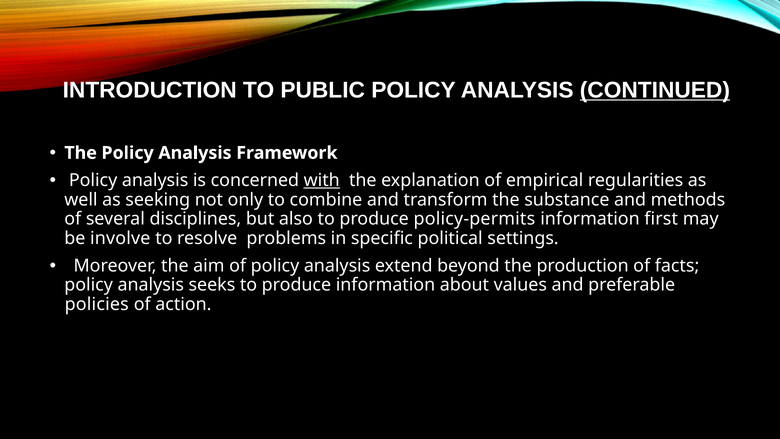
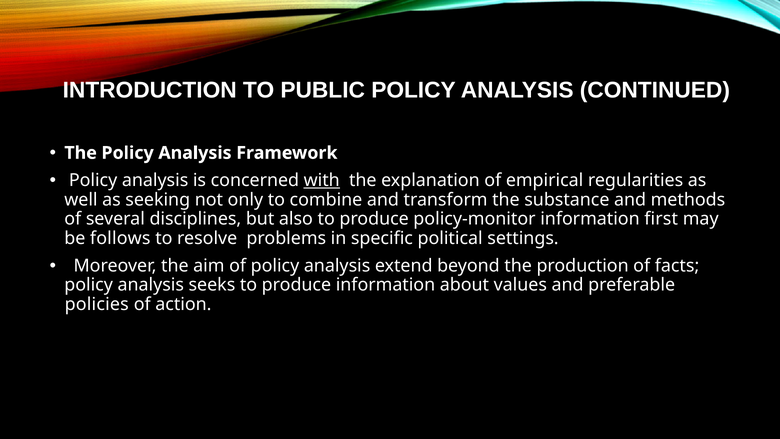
CONTINUED underline: present -> none (655, 90)
policy-permits: policy-permits -> policy-monitor (474, 219)
involve: involve -> follows (120, 238)
